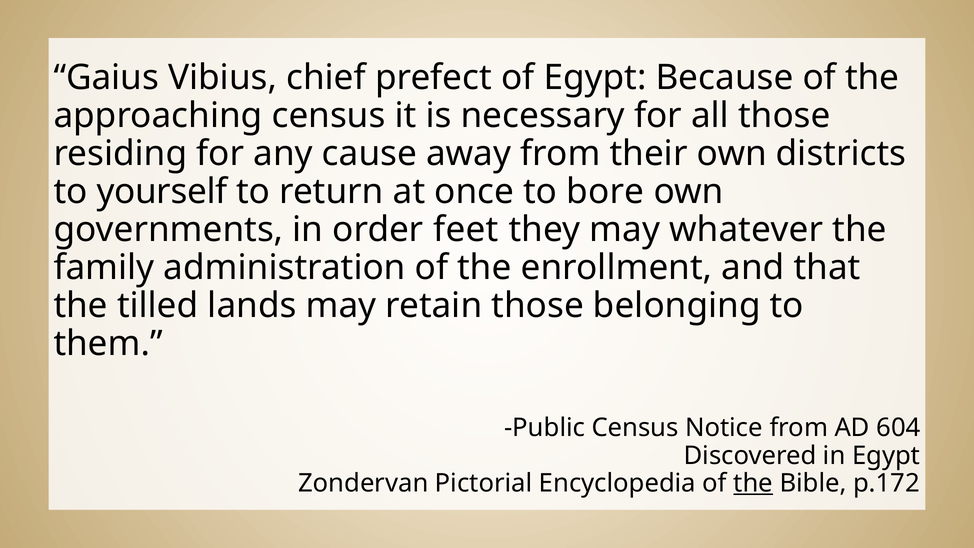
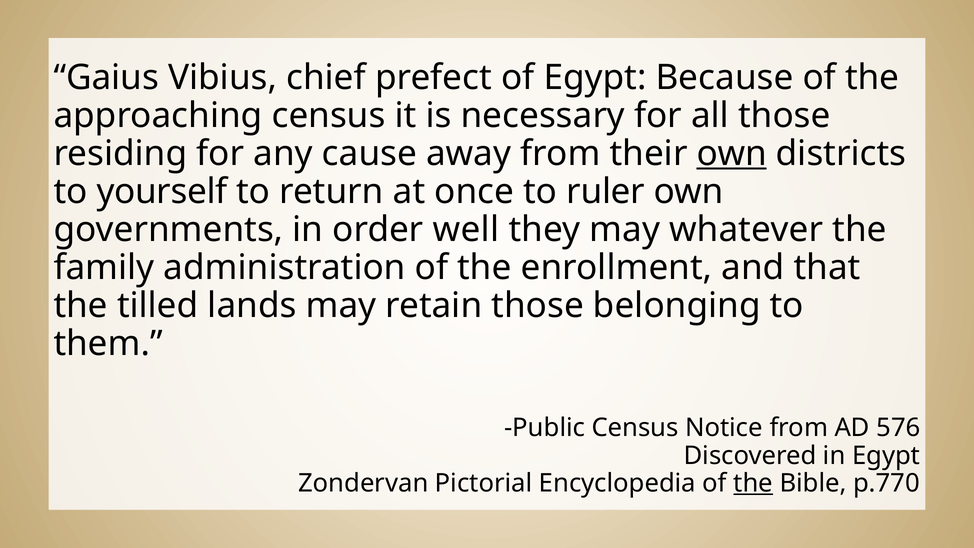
own underline: none -> present (732, 154)
bore: bore -> ruler (606, 191)
feet: feet -> well (466, 229)
604: 604 -> 576 (898, 428)
p.172: p.172 -> p.770 (886, 483)
